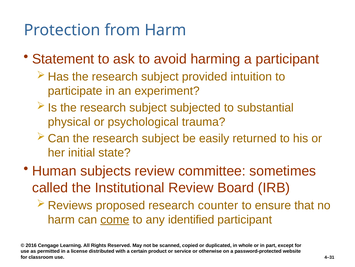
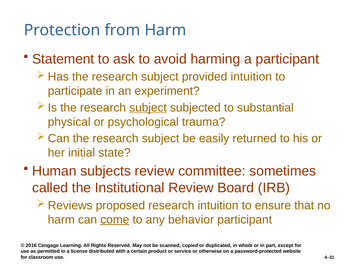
subject underline: none -> present (148, 107)
research counter: counter -> intuition (218, 205)
identified: identified -> behavior (191, 219)
